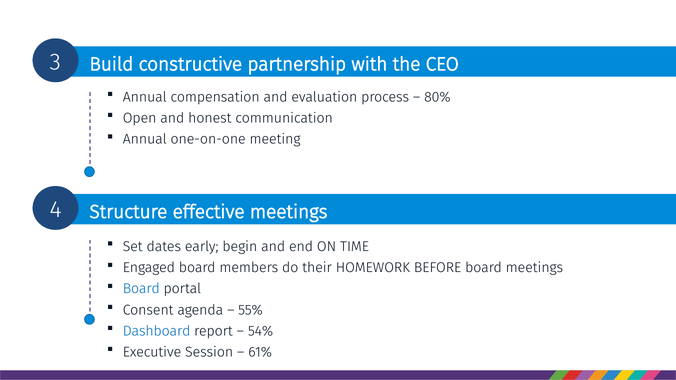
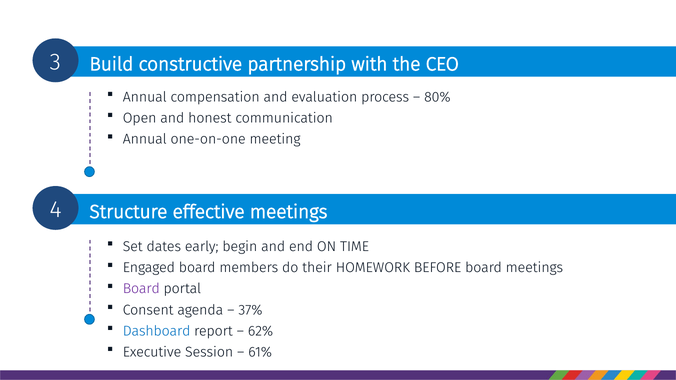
Board colour: blue -> purple (141, 289)
55%: 55% -> 37% (250, 310)
54%: 54% -> 62% (261, 331)
